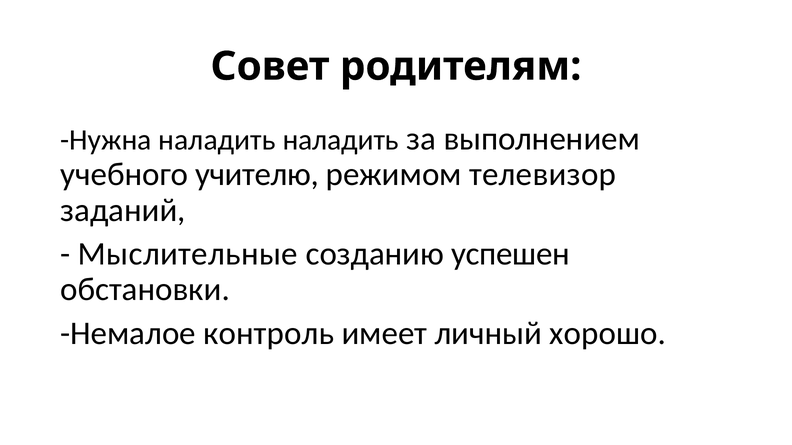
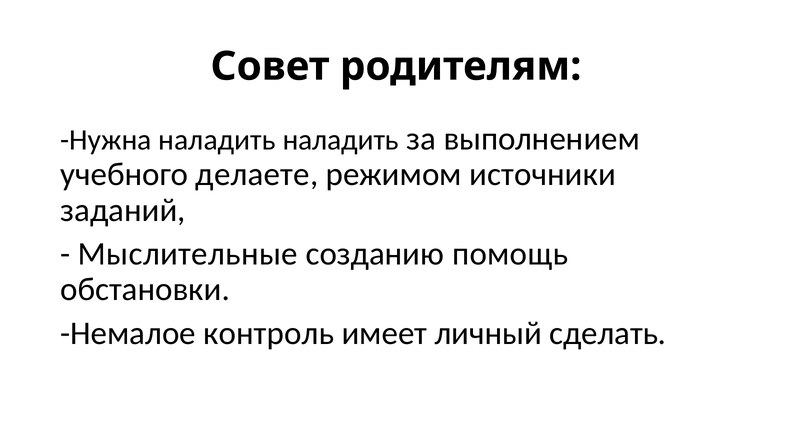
учителю: учителю -> делаете (257, 175)
телевизор: телевизор -> источники (543, 175)
успешен: успешен -> помощь (510, 254)
хорошо: хорошо -> сделать (608, 334)
